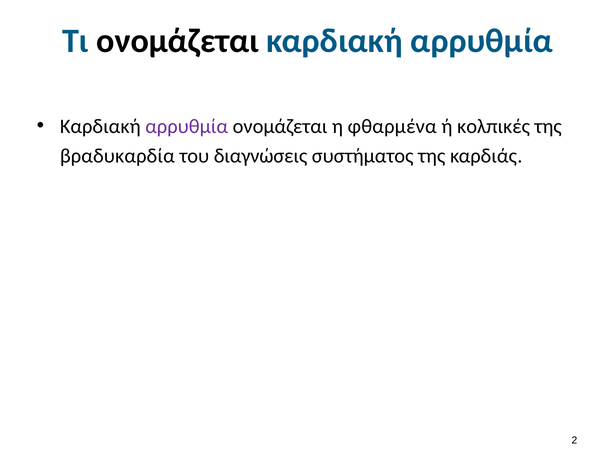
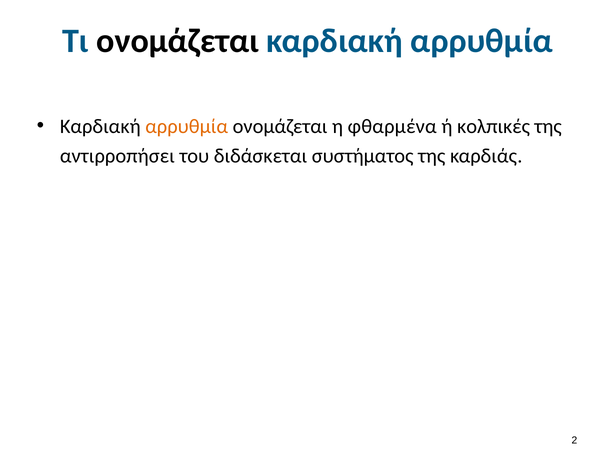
αρρυθμία colour: purple -> orange (187, 126)
βραδυκαρδία: βραδυκαρδία -> αντιρροπήσει (117, 156)
διαγνώσεις: διαγνώσεις -> διδάσκεται (260, 156)
